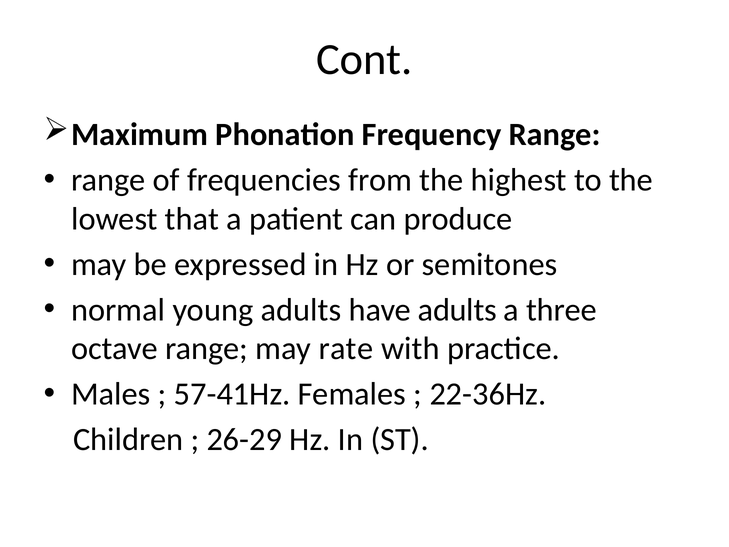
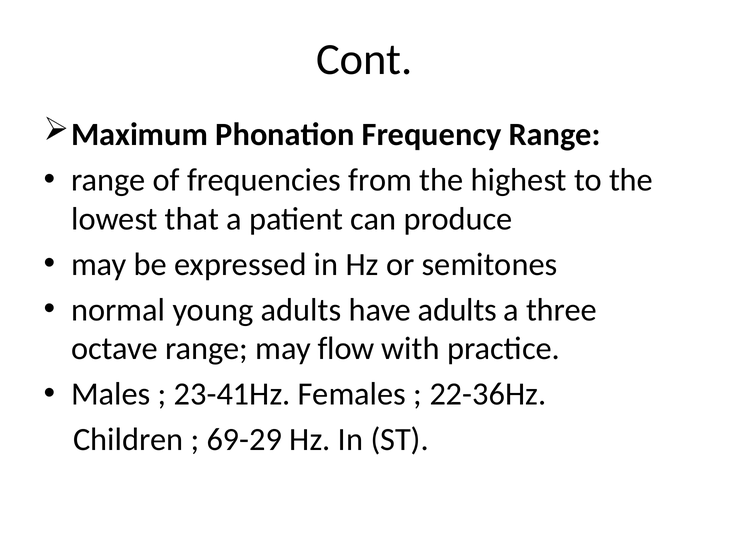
rate: rate -> flow (346, 349)
57-41Hz: 57-41Hz -> 23-41Hz (232, 394)
26-29: 26-29 -> 69-29 (244, 439)
